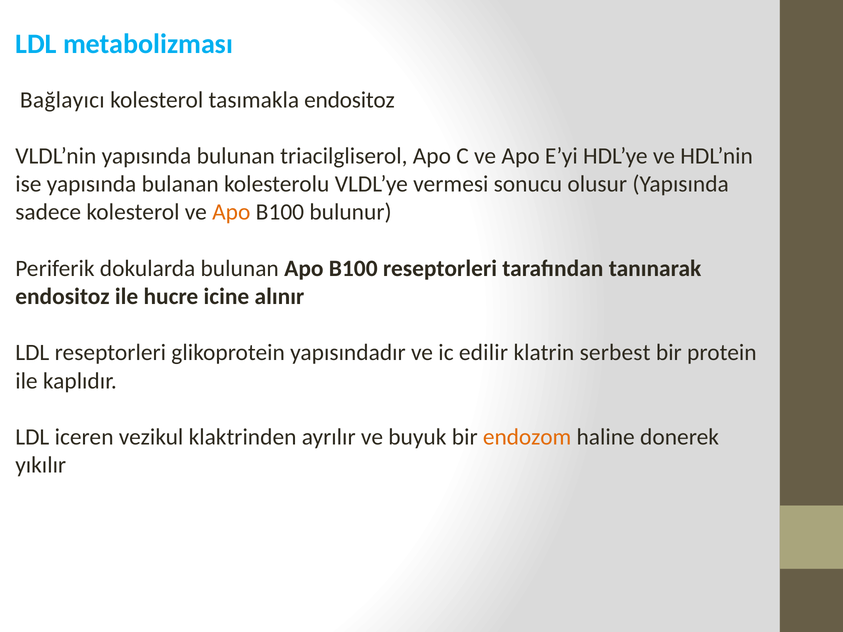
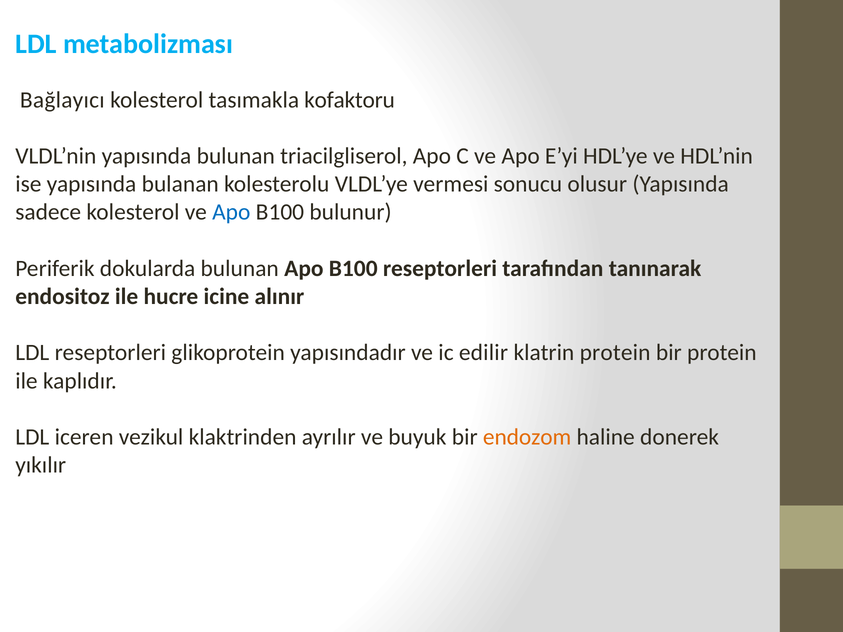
tasımakla endositoz: endositoz -> kofaktoru (350, 100)
Apo colour: orange -> blue (231, 212)
klatrin serbest: serbest -> protein (615, 353)
